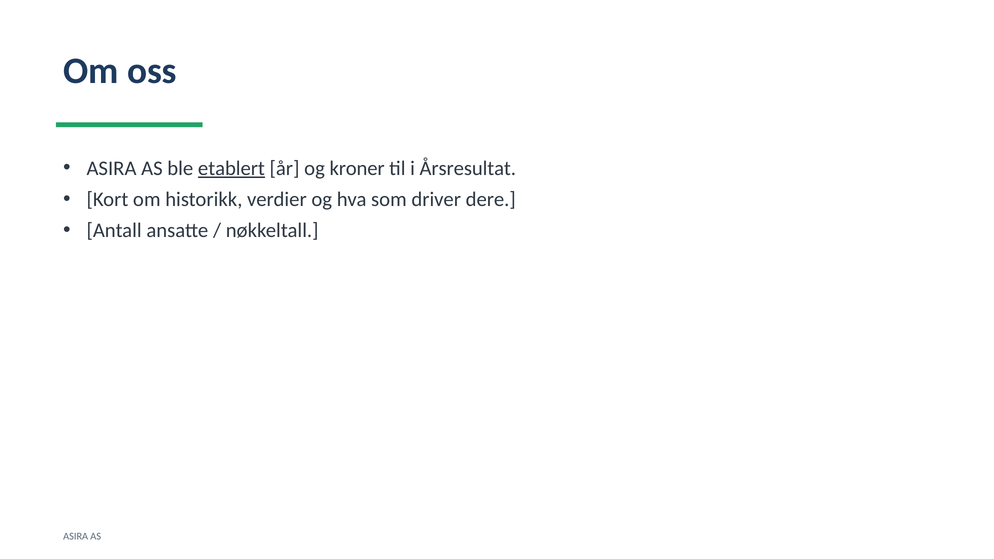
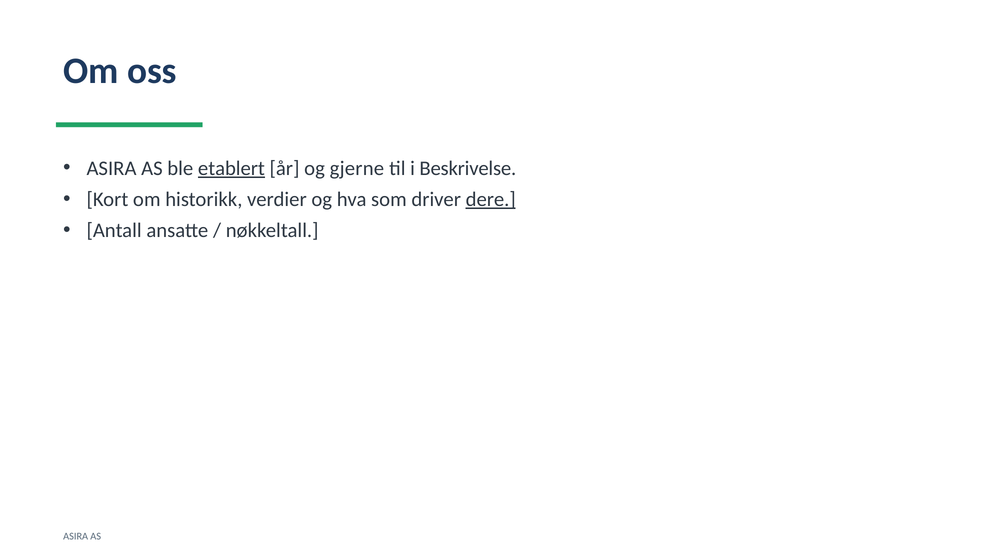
kroner: kroner -> gjerne (357, 168)
Årsresultat: Årsresultat -> Beskrivelse (468, 168)
dere underline: none -> present (491, 199)
